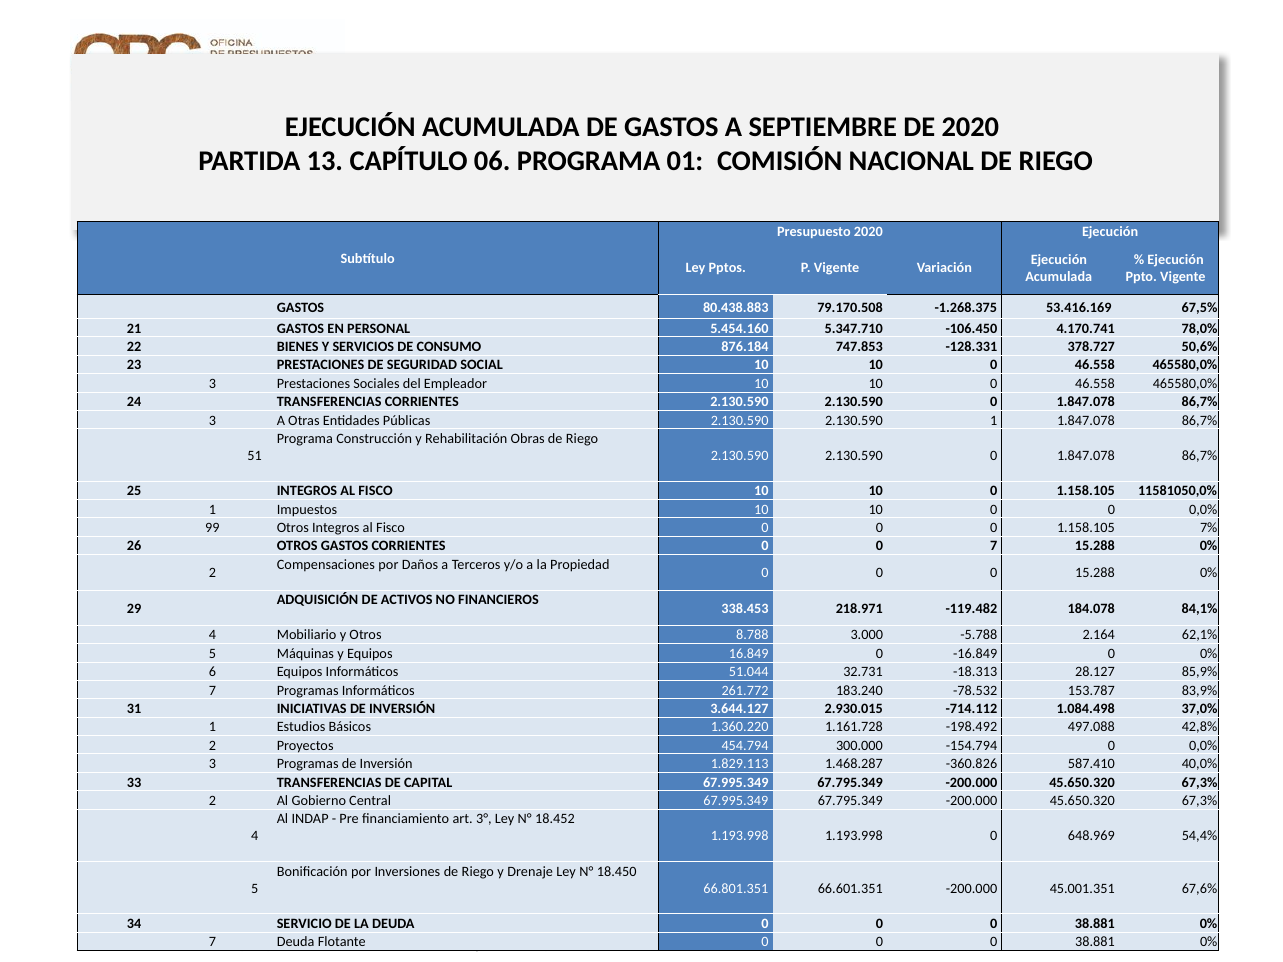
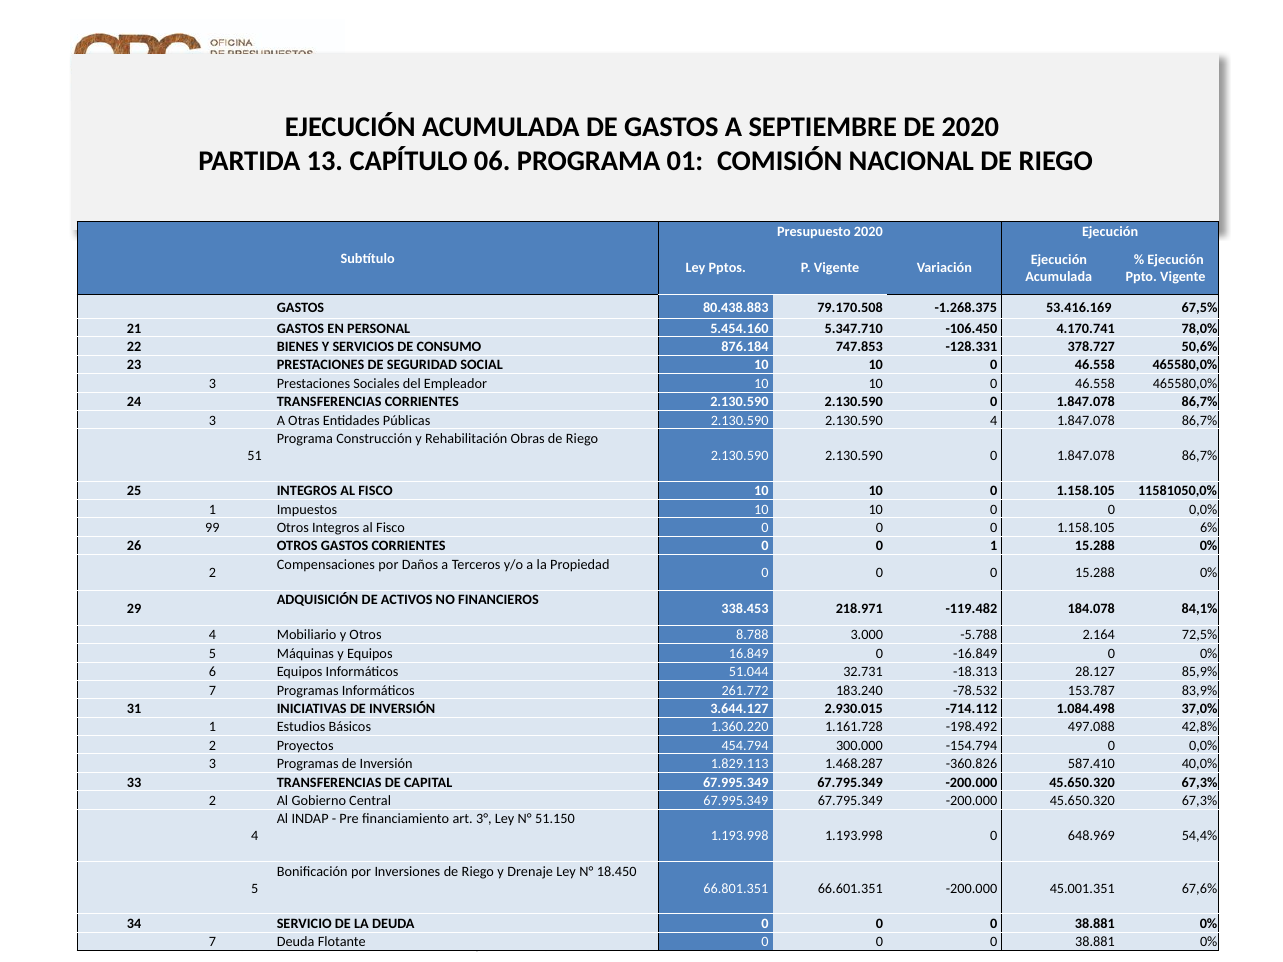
2.130.590 1: 1 -> 4 (994, 420)
7%: 7% -> 6% (1209, 528)
0 7: 7 -> 1 (994, 546)
62,1%: 62,1% -> 72,5% (1200, 635)
18.452: 18.452 -> 51.150 (555, 819)
